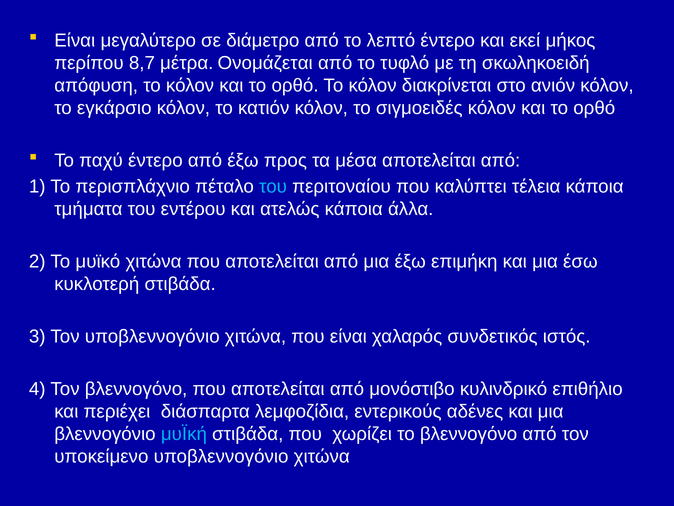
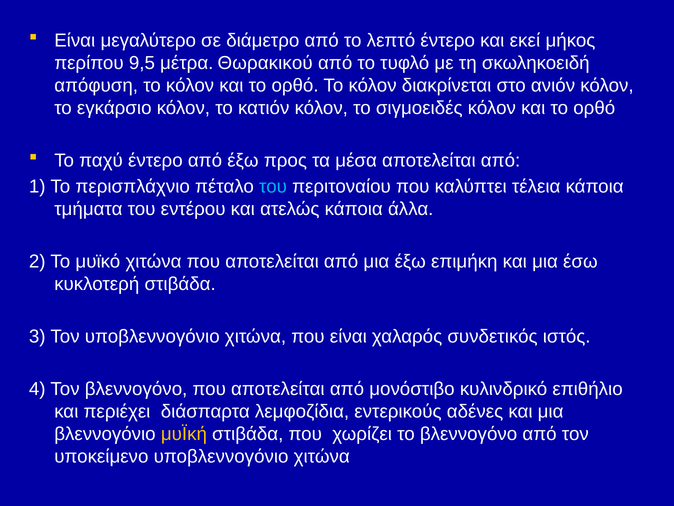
8,7: 8,7 -> 9,5 (142, 63)
Ονομάζεται: Ονομάζεται -> Θωρακικού (265, 63)
μυΪκή colour: light blue -> yellow (184, 434)
